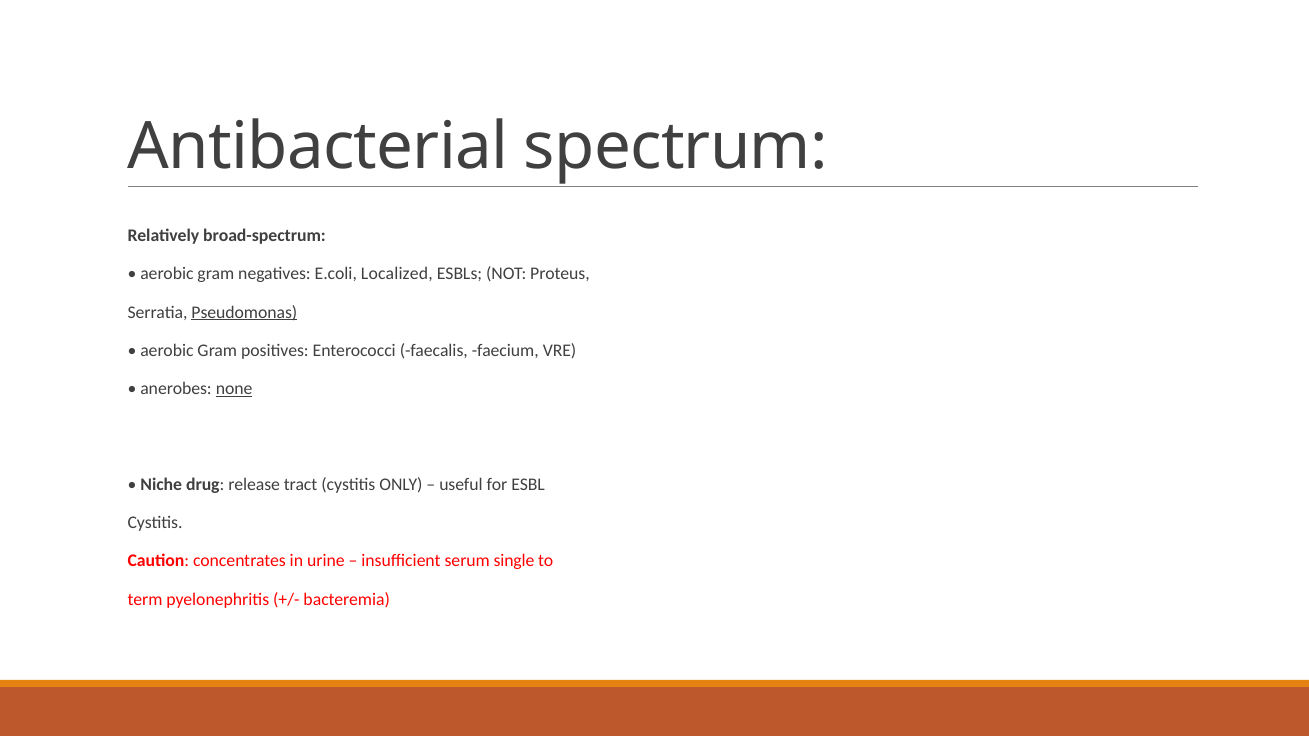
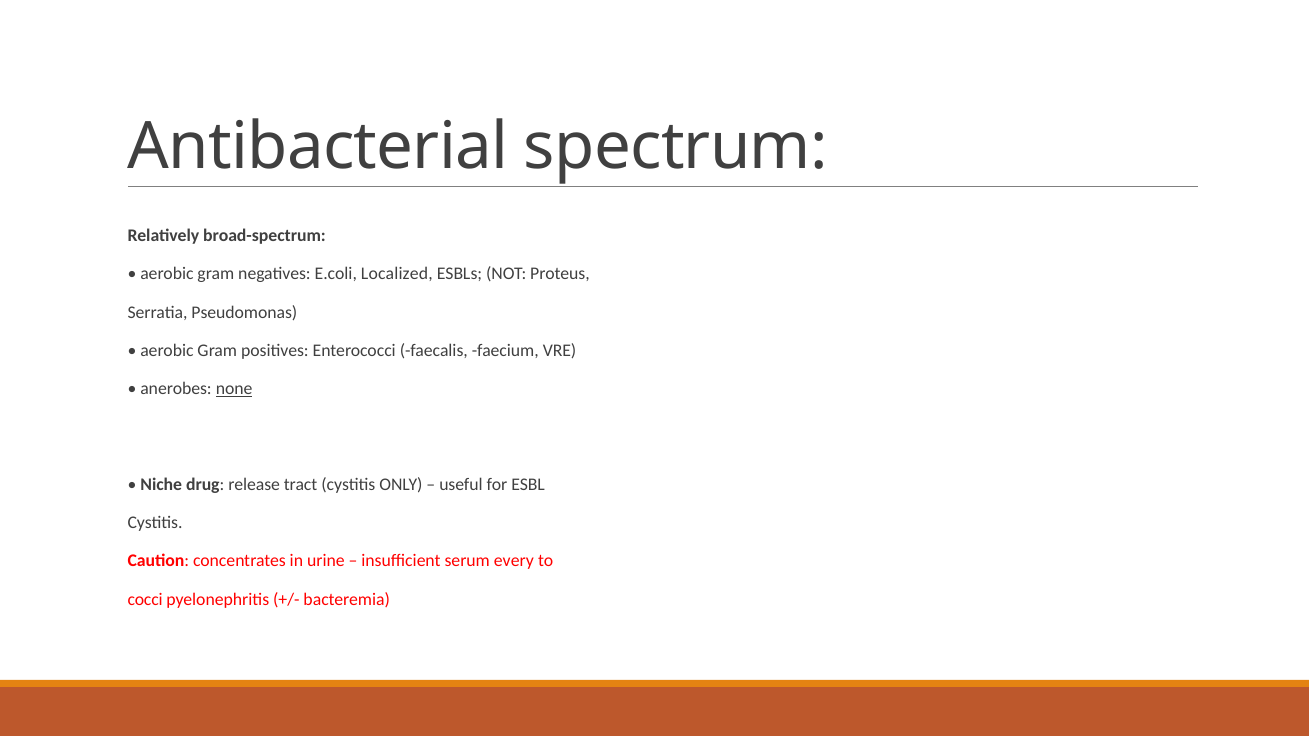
Pseudomonas underline: present -> none (244, 312)
single: single -> every (514, 561)
term: term -> cocci (145, 599)
